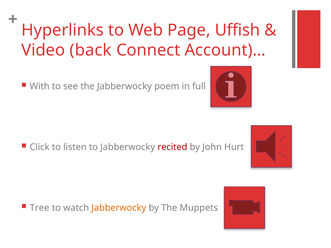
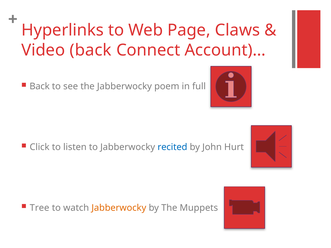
Uffish: Uffish -> Claws (237, 30)
With: With -> Back (40, 87)
recited colour: red -> blue (172, 147)
